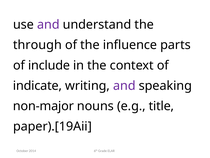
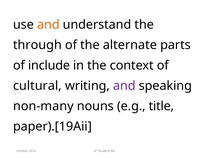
and colour: purple -> orange (48, 25)
influence: influence -> alternate (130, 45)
indicate: indicate -> cultural (37, 85)
non-major: non-major -> non-many (43, 106)
